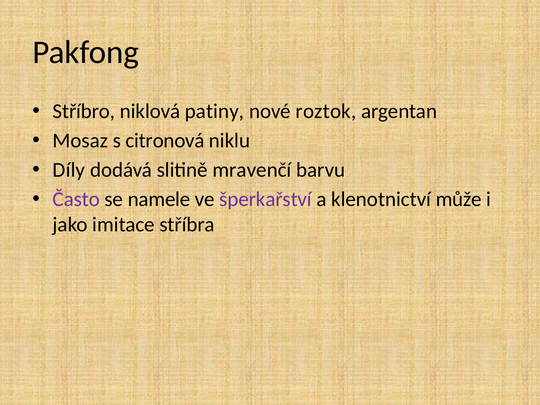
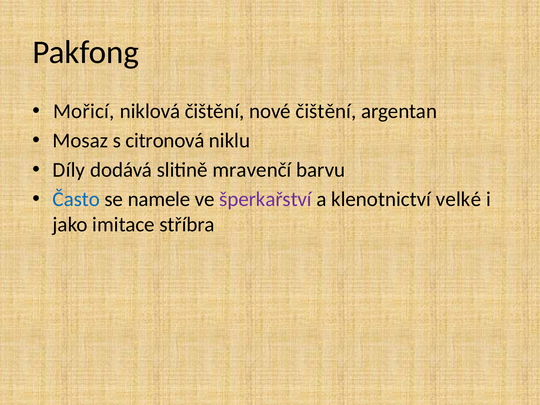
Stříbro: Stříbro -> Mořicí (84, 111)
niklová patiny: patiny -> čištění (215, 111)
nové roztok: roztok -> čištění (326, 111)
Často colour: purple -> blue (76, 199)
může: může -> velké (458, 199)
